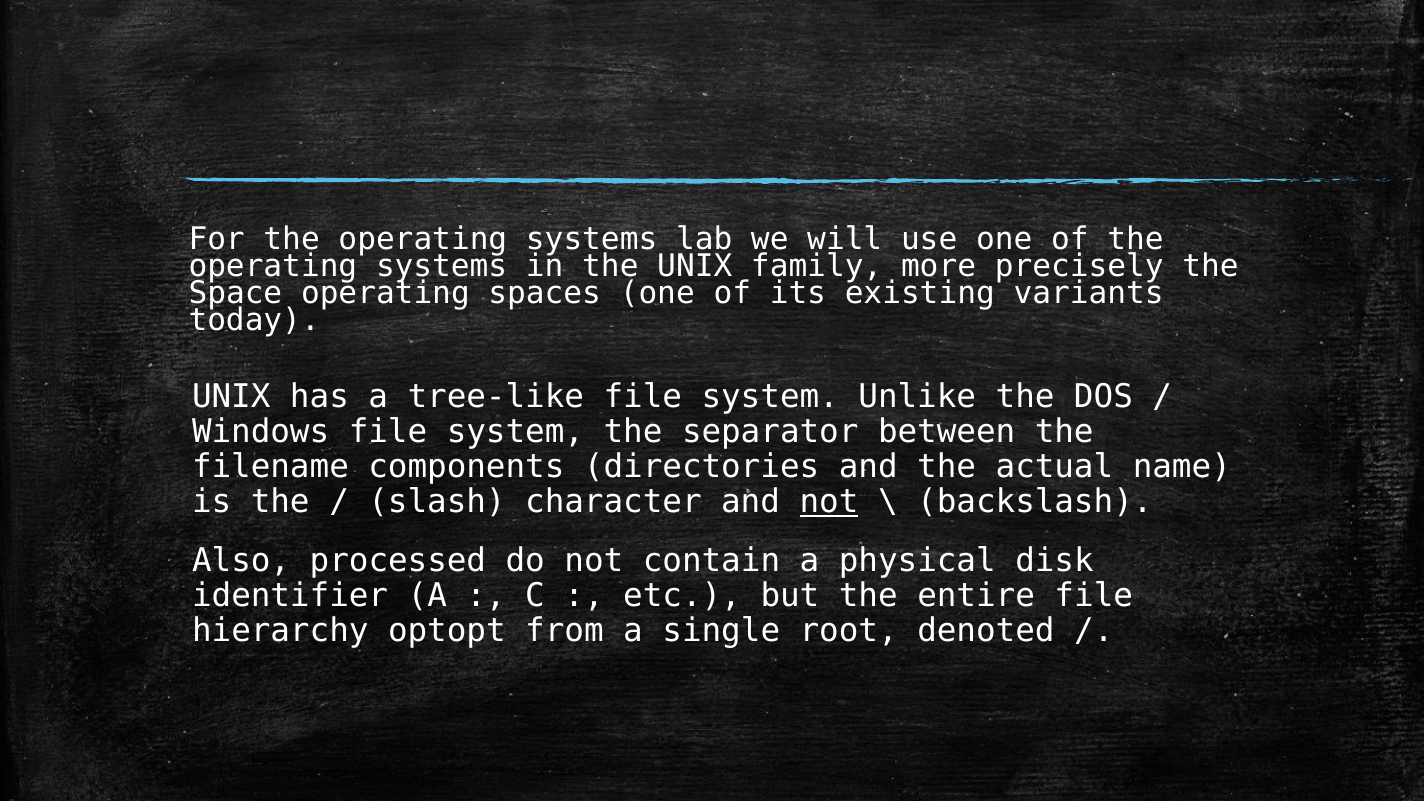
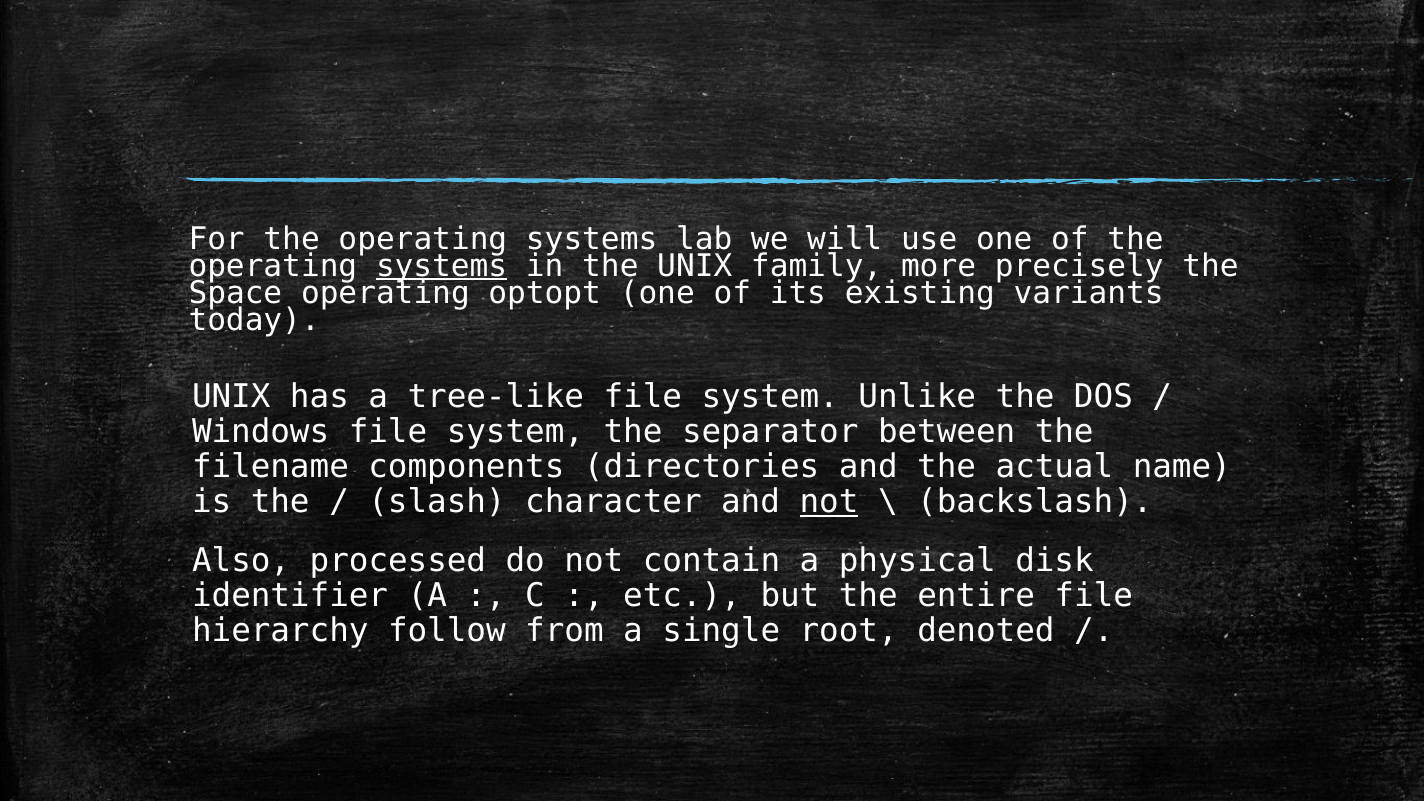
systems underline: none -> present (442, 266)
spaces: spaces -> optopt (545, 293)
optopt: optopt -> follow (447, 631)
